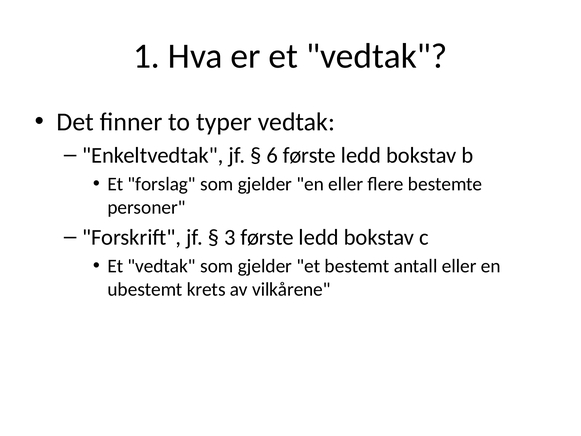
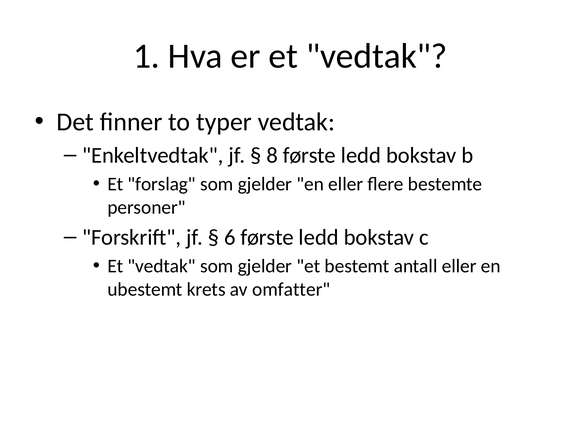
6: 6 -> 8 (272, 155)
3: 3 -> 6 (230, 237)
vilkårene: vilkårene -> omfatter (291, 289)
